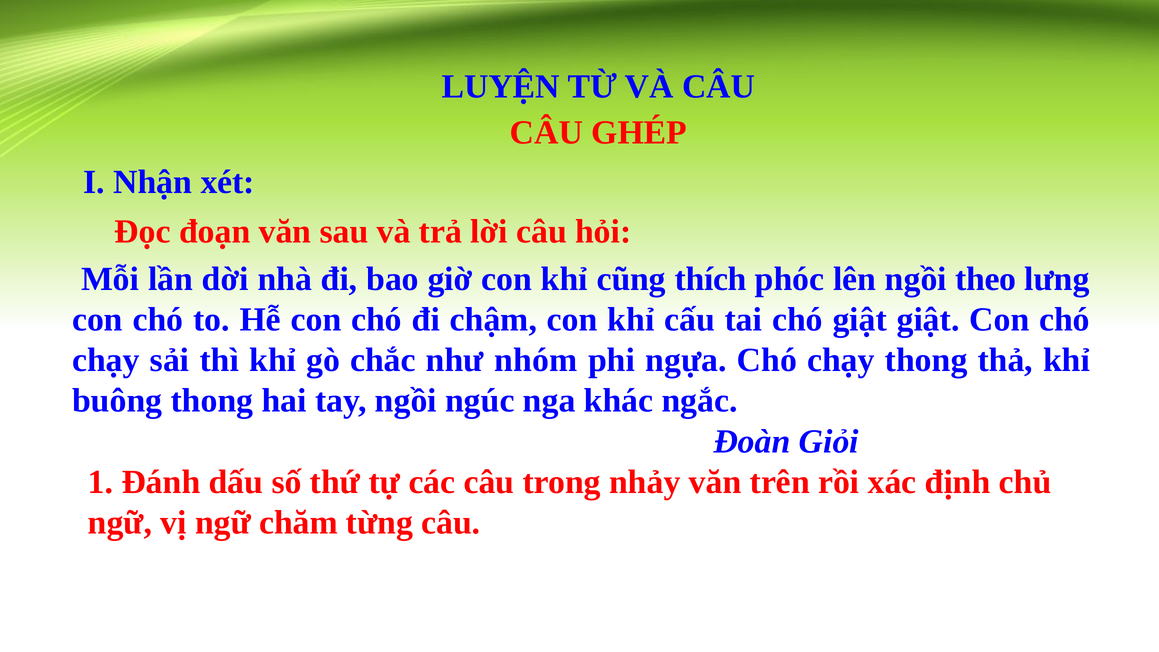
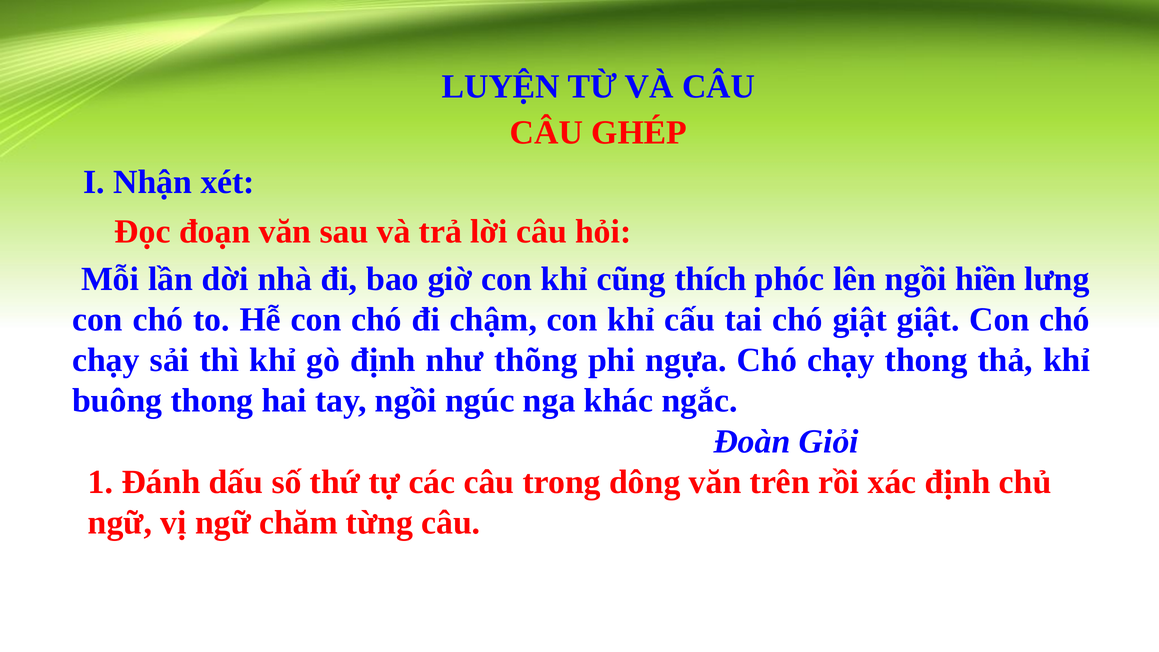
theo: theo -> hiền (986, 279)
gò chắc: chắc -> định (383, 360)
nhóm: nhóm -> thõng (536, 360)
nhảy: nhảy -> dông (645, 482)
